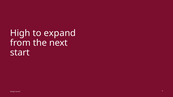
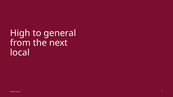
expand: expand -> general (60, 33)
start: start -> local (20, 53)
